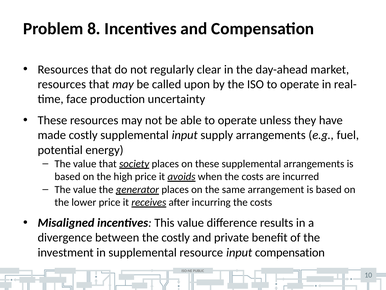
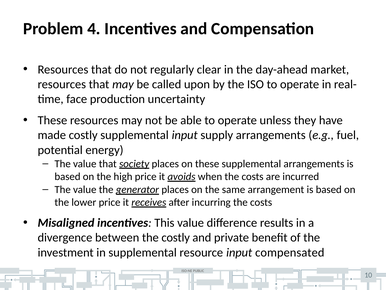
8: 8 -> 4 (94, 29)
input compensation: compensation -> compensated (290, 252)
